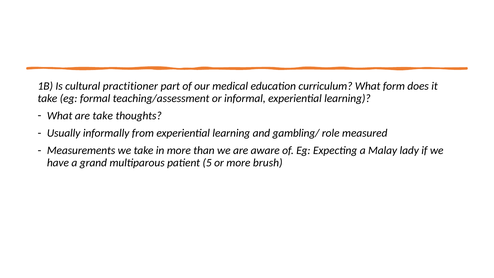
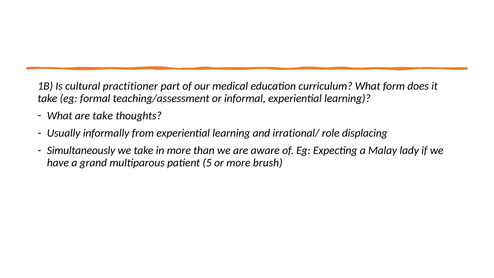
gambling/: gambling/ -> irrational/ (296, 133)
measured: measured -> displacing (365, 133)
Measurements: Measurements -> Simultaneously (81, 150)
